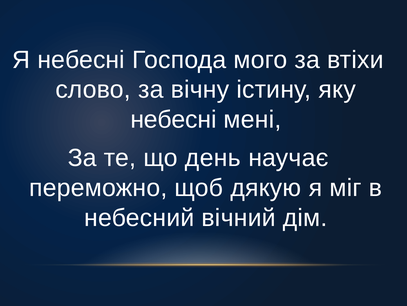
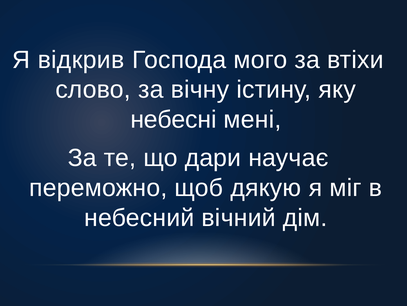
Я небесні: небесні -> відкрив (81, 60)
день: день -> дари (213, 158)
